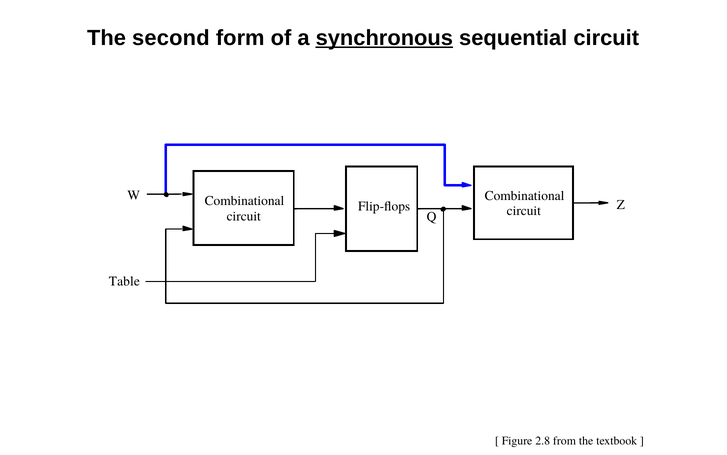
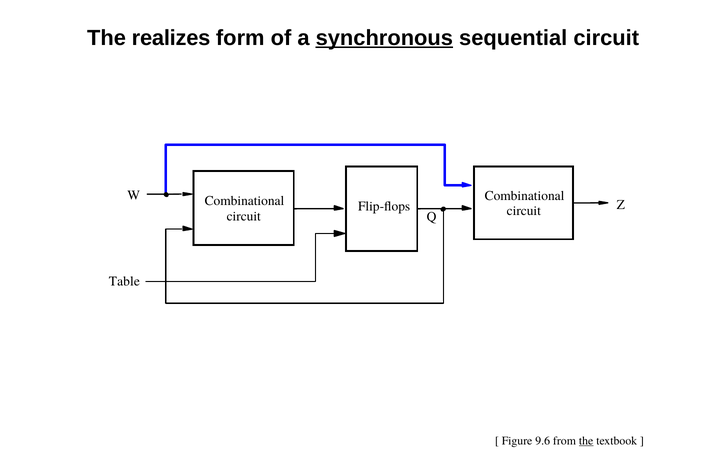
second: second -> realizes (171, 38)
2.8: 2.8 -> 9.6 (543, 440)
the underline: none -> present (586, 440)
